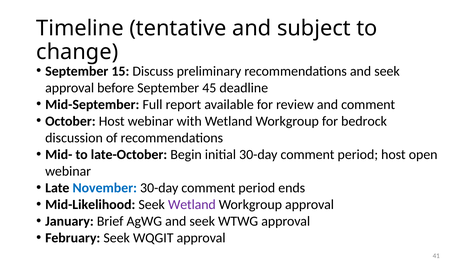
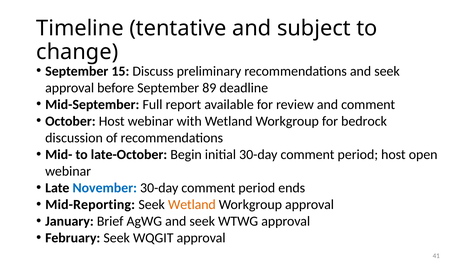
45: 45 -> 89 (209, 88)
Mid-Likelihood: Mid-Likelihood -> Mid-Reporting (90, 204)
Wetland colour: purple -> orange (192, 204)
